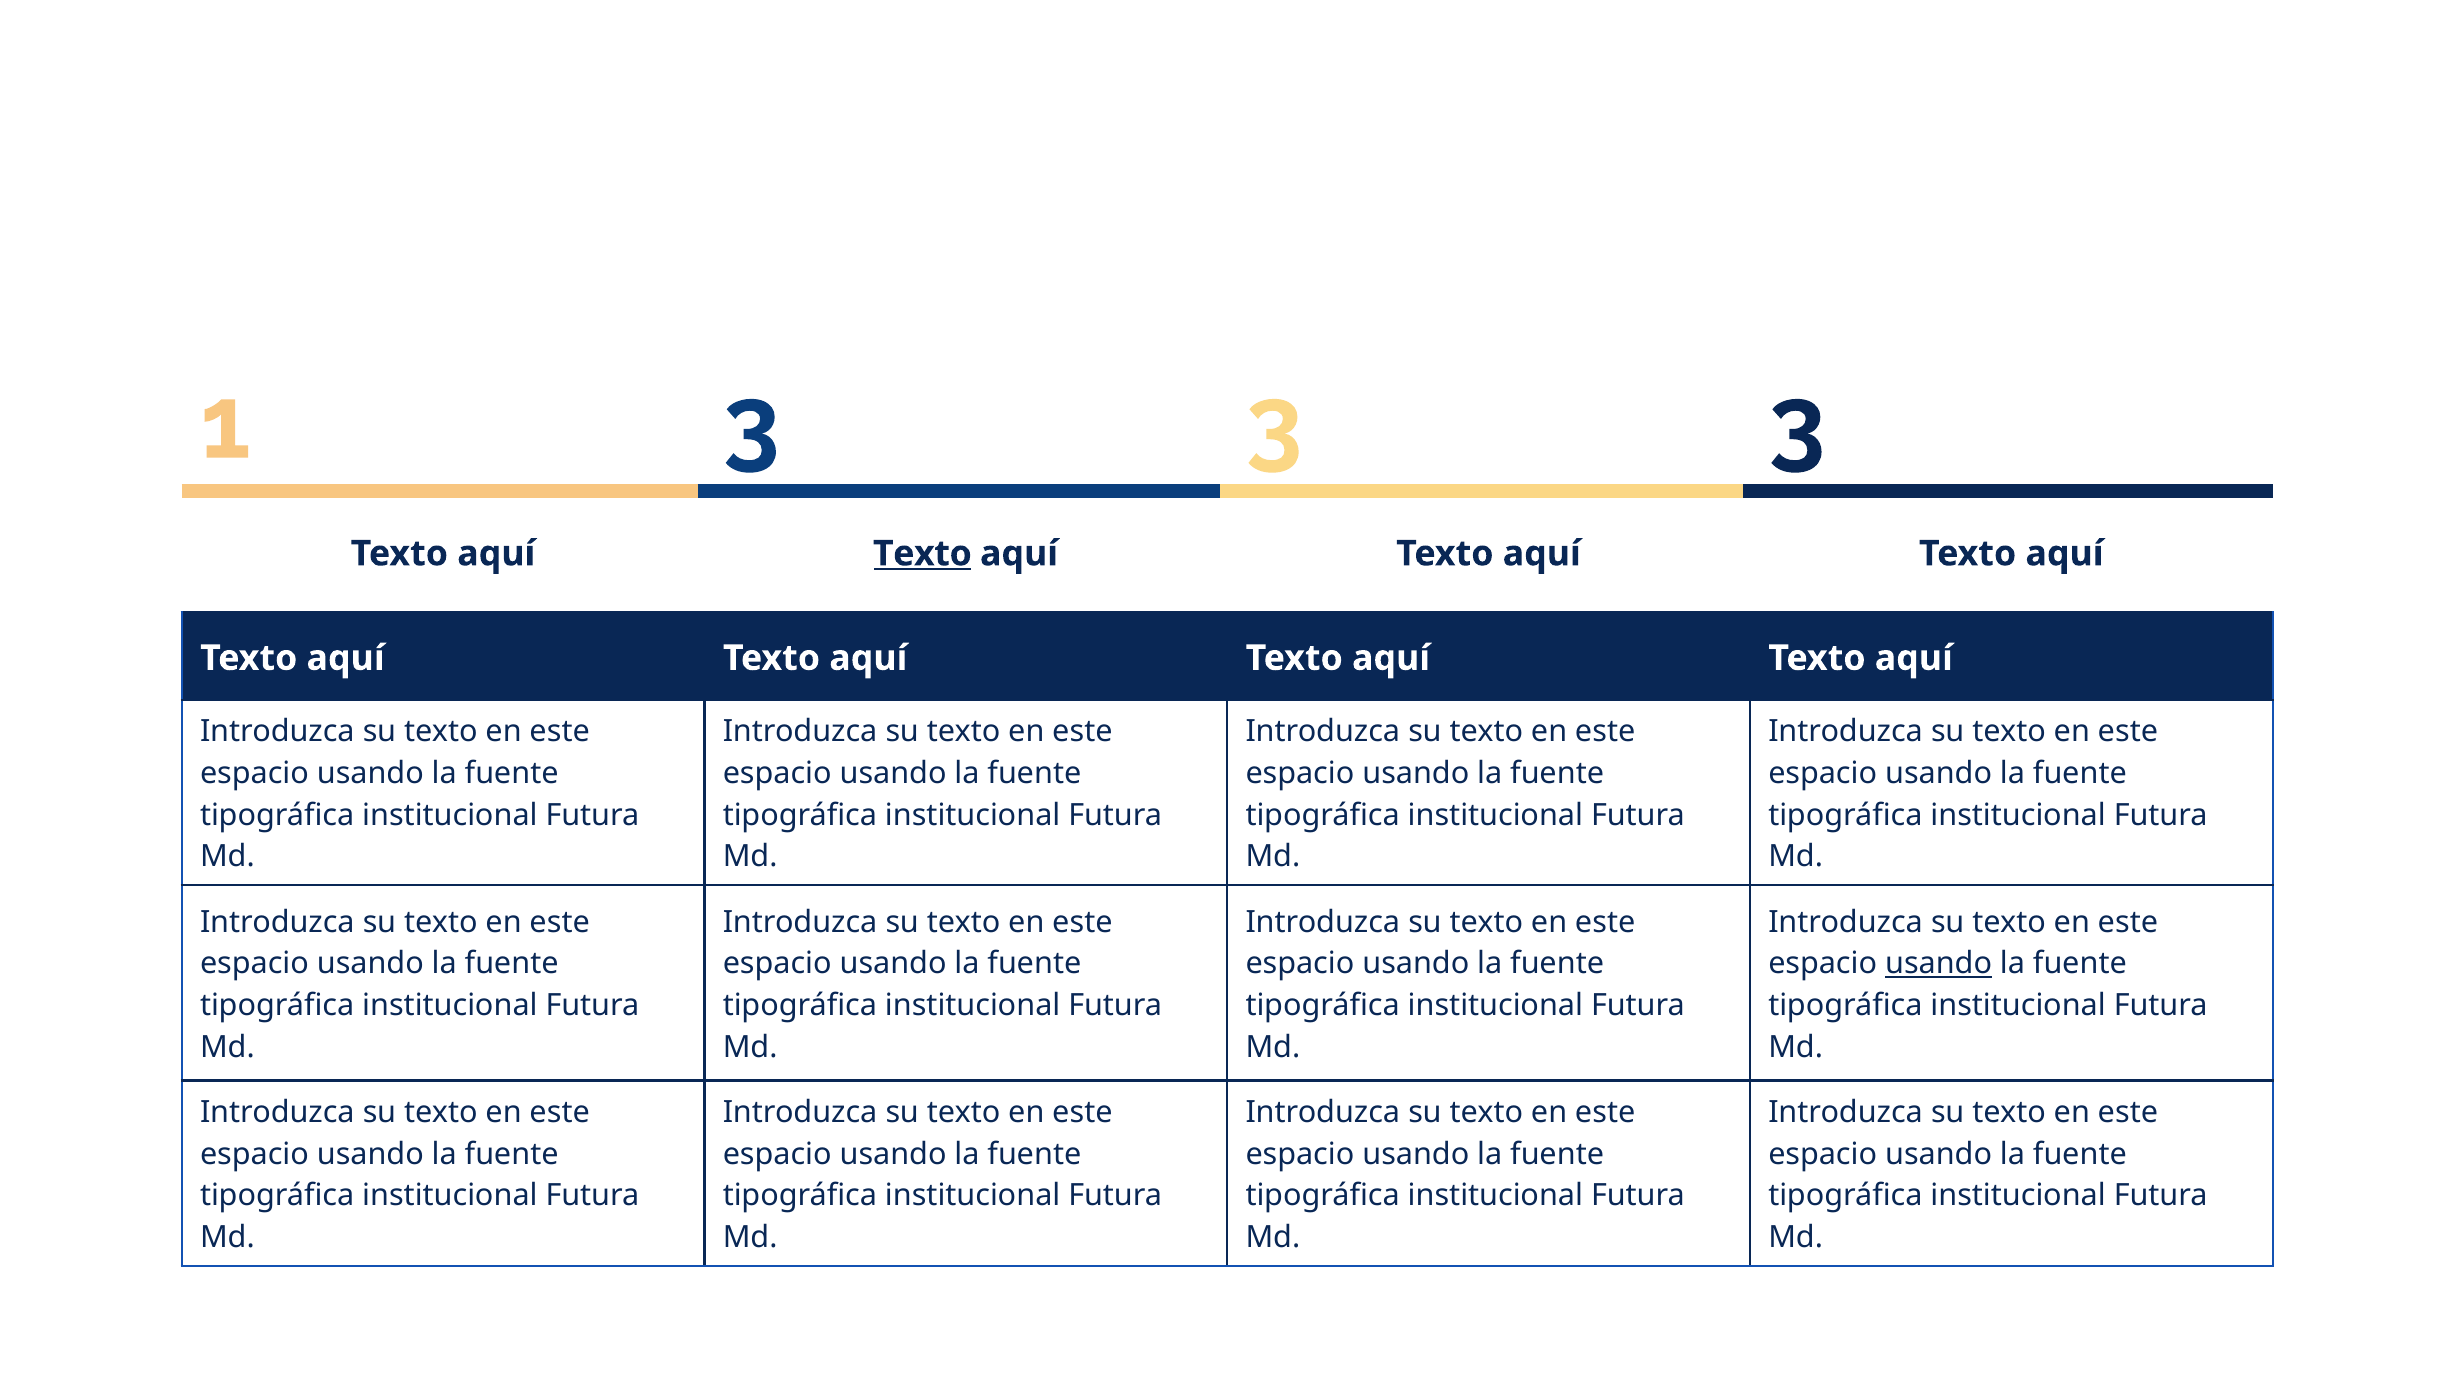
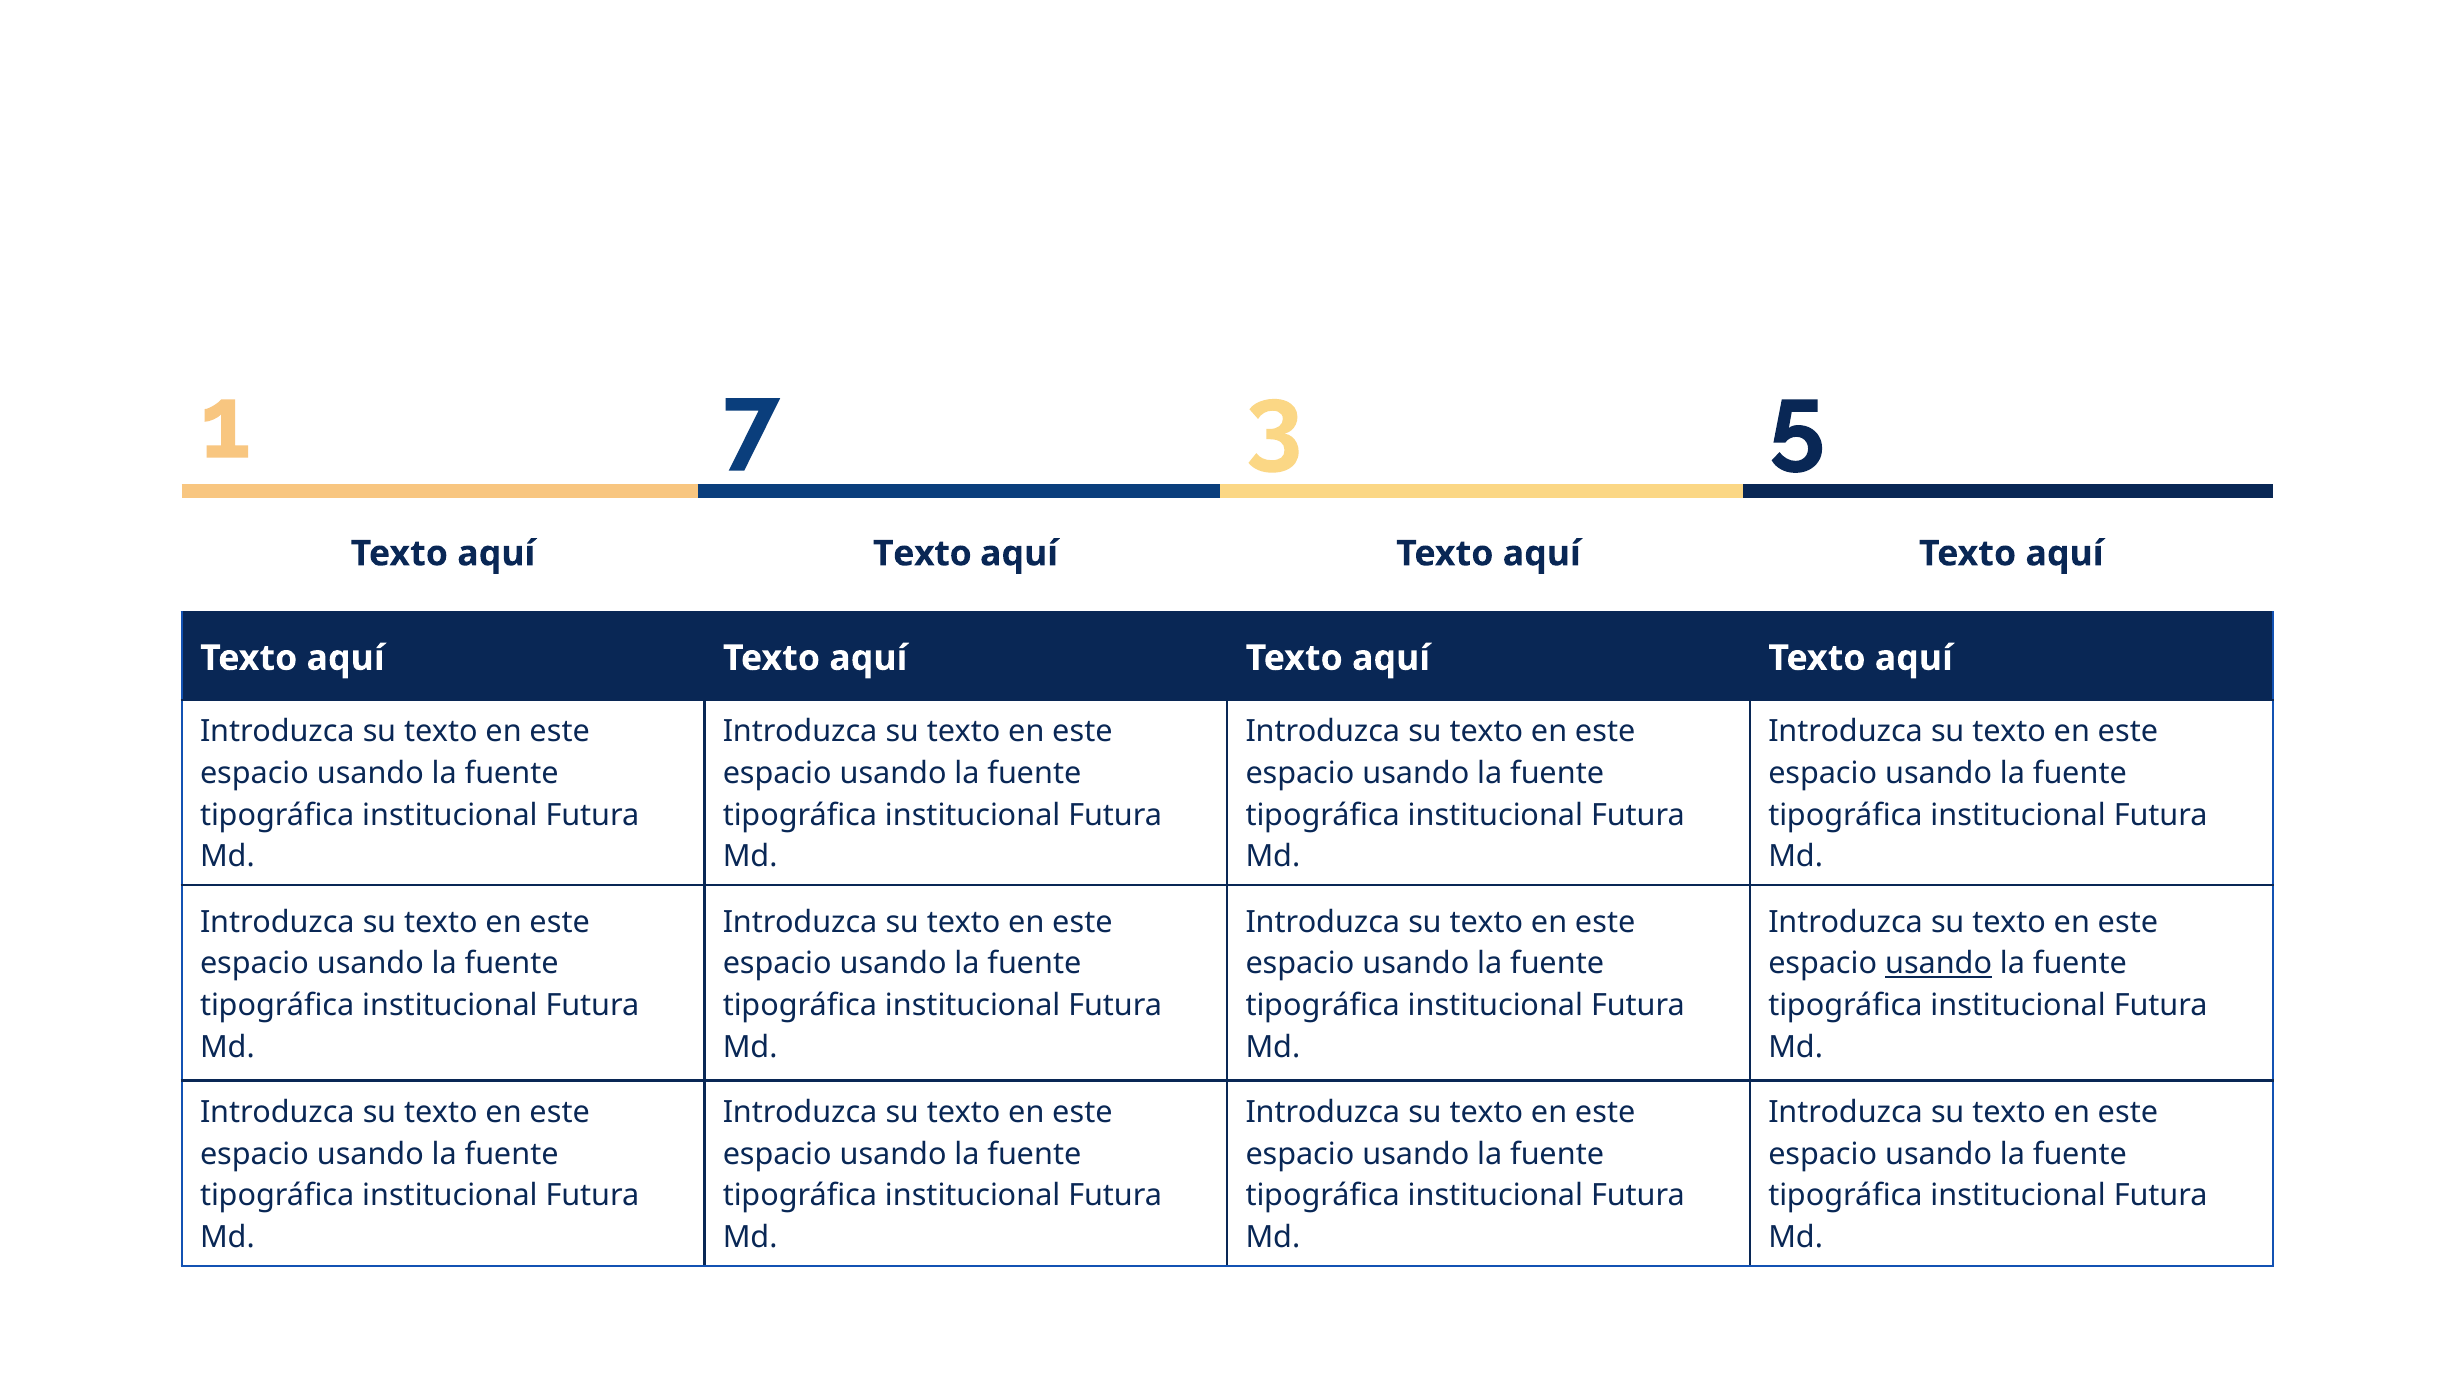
1 3: 3 -> 7 (751, 424)
3: 3 -> 5 (1797, 424)
Texto underline: present -> none (922, 554)
